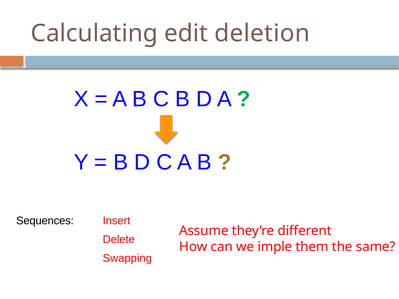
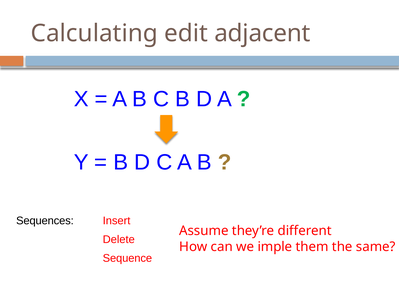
deletion: deletion -> adjacent (262, 33)
Swapping: Swapping -> Sequence (127, 259)
